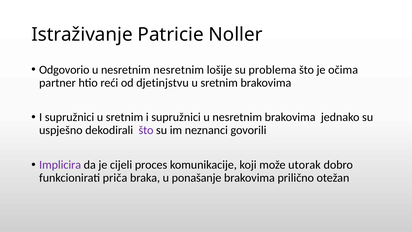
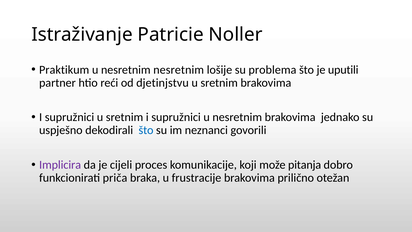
Odgovorio: Odgovorio -> Praktikum (64, 70)
očima: očima -> uputili (343, 70)
što colour: purple -> blue (146, 130)
utorak: utorak -> pitanja (305, 165)
ponašanje: ponašanje -> frustracije (197, 178)
